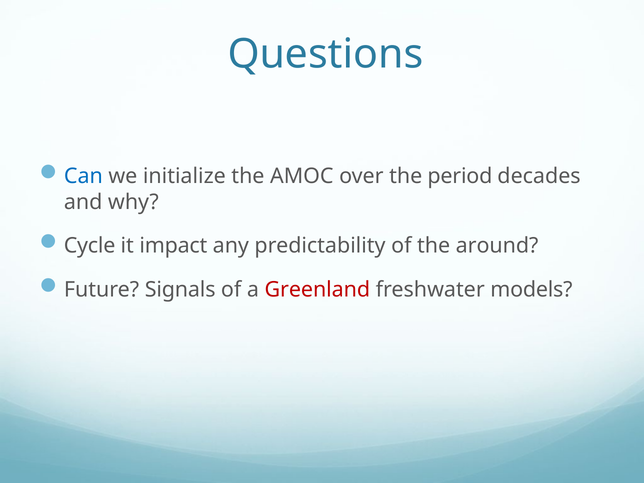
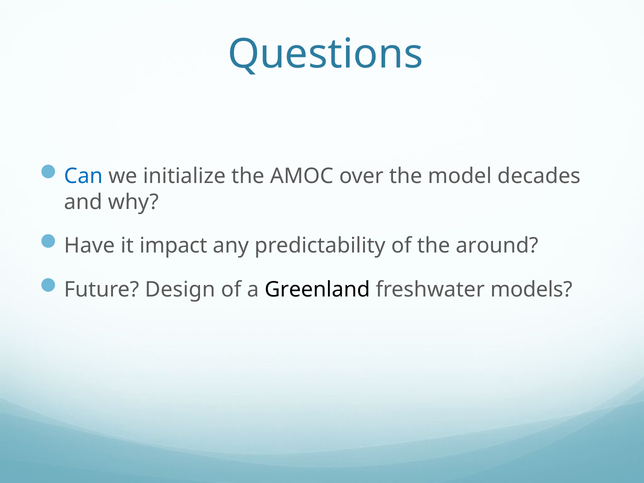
period: period -> model (460, 176)
Cycle: Cycle -> Have (89, 246)
Signals: Signals -> Design (180, 289)
Greenland colour: red -> black (317, 289)
